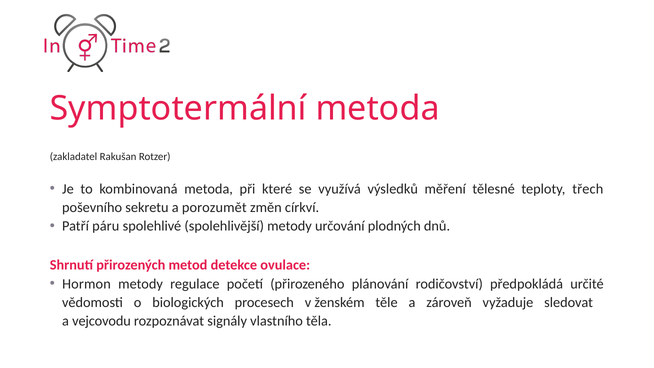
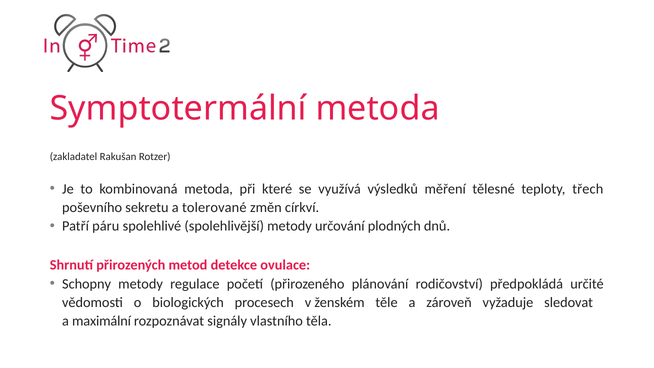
porozumět: porozumět -> tolerované (214, 208)
Hormon: Hormon -> Schopny (87, 284)
vejcovodu: vejcovodu -> maximální (101, 321)
